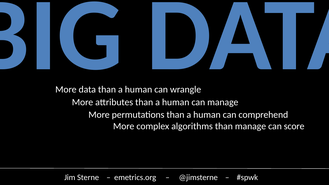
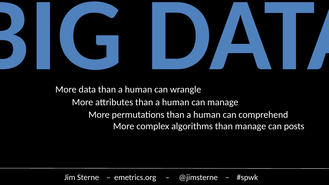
score: score -> posts (294, 126)
